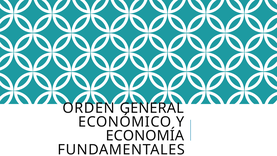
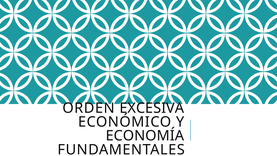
GENERAL: GENERAL -> EXCESIVA (152, 108)
